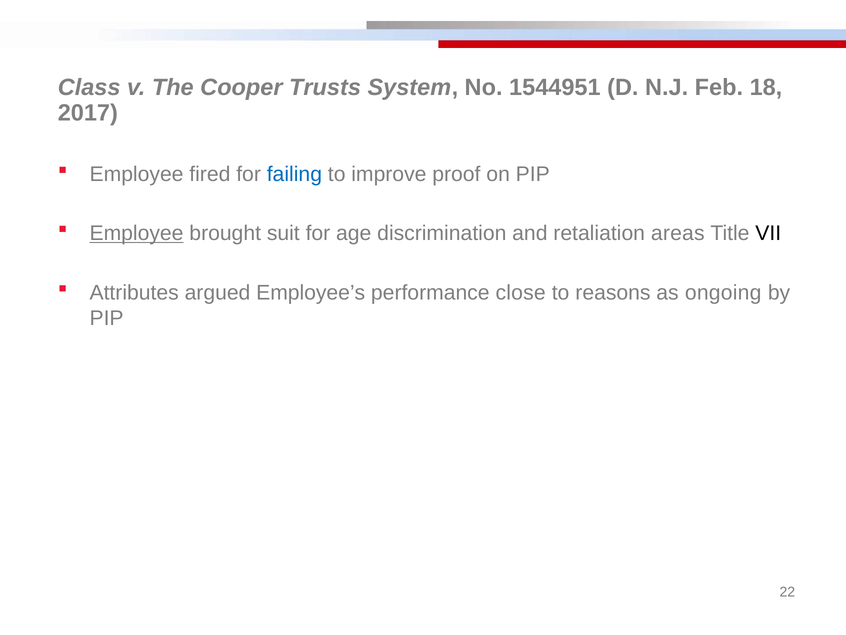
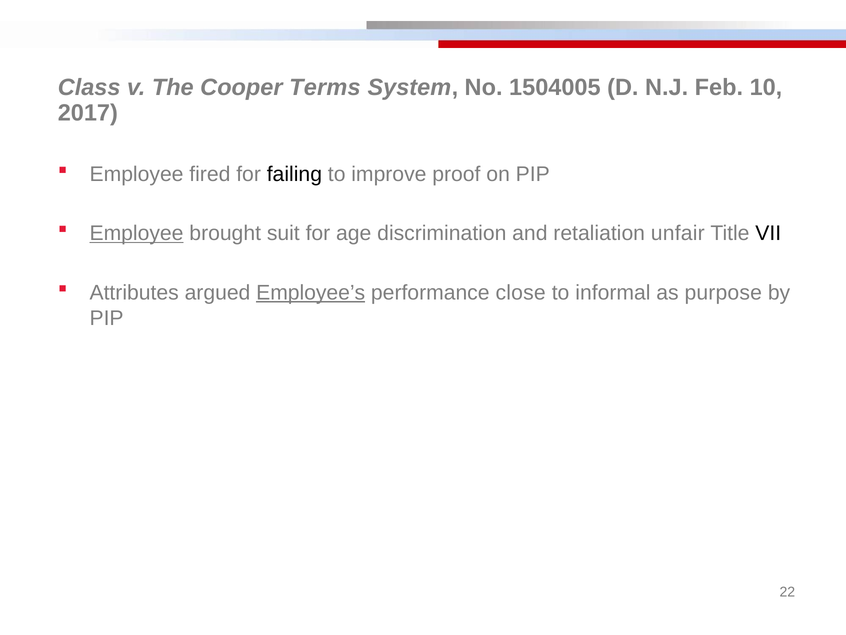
Trusts: Trusts -> Terms (325, 87)
1544951: 1544951 -> 1504005 (555, 87)
18: 18 -> 10 (766, 87)
failing colour: blue -> black (294, 174)
areas: areas -> unfair (678, 233)
Employee’s underline: none -> present (311, 292)
reasons: reasons -> informal (613, 292)
ongoing: ongoing -> purpose (723, 292)
